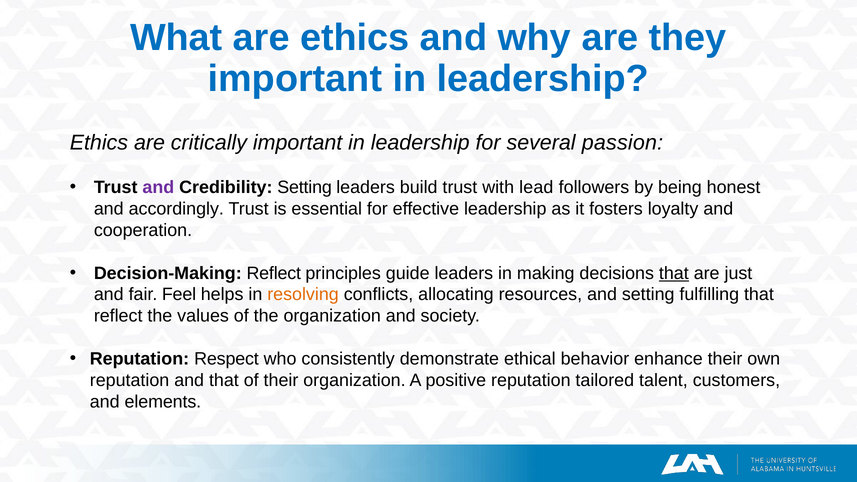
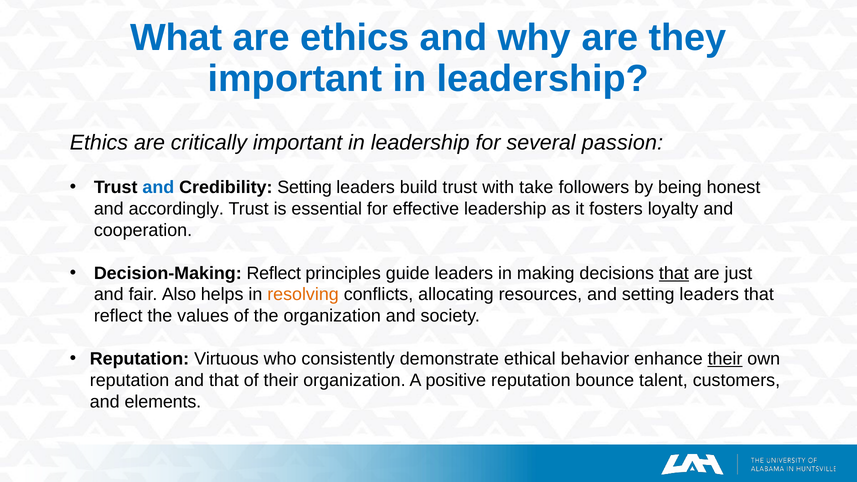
and colour: purple -> blue (158, 187)
lead: lead -> take (536, 187)
Feel: Feel -> Also (179, 295)
and setting fulfilling: fulfilling -> leaders (709, 295)
Respect: Respect -> Virtuous (226, 359)
their underline: none -> present (725, 359)
tailored: tailored -> bounce (605, 380)
